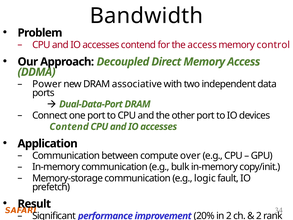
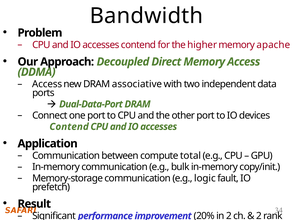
the access: access -> higher (202, 45)
control: control -> apache (273, 45)
Power: Power -> Access (47, 84)
over: over -> total (191, 156)
